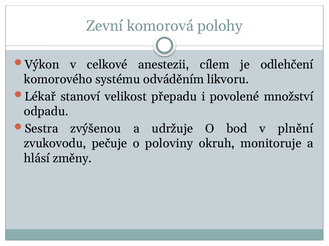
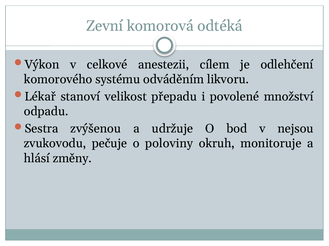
polohy: polohy -> odtéká (220, 26)
plnění: plnění -> nejsou (296, 129)
